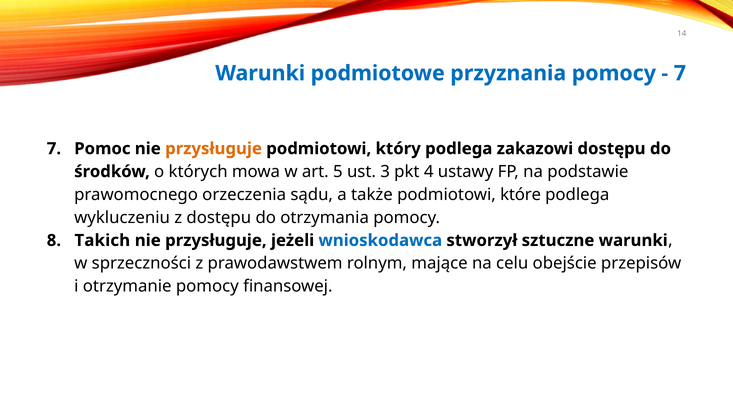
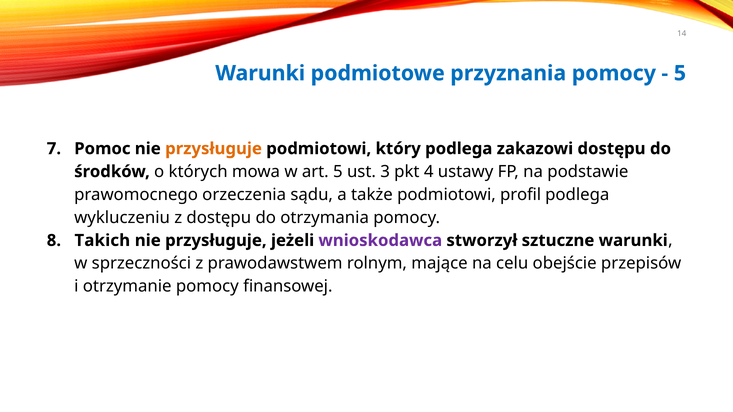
7: 7 -> 5 (680, 73)
które: które -> profil (521, 195)
wnioskodawca colour: blue -> purple (380, 241)
